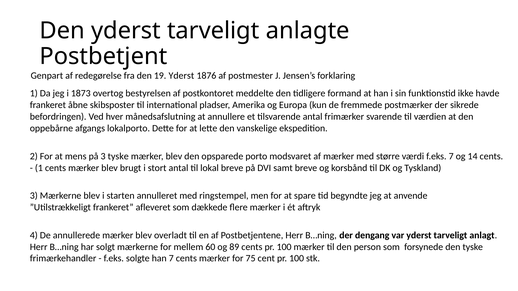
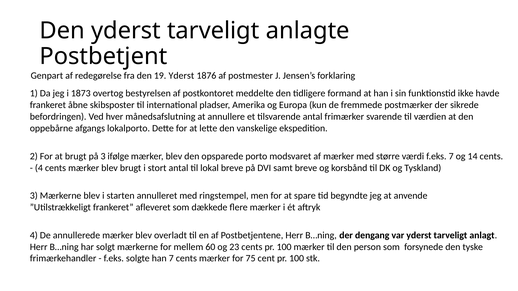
at mens: mens -> brugt (76, 156)
3 tyske: tyske -> ifølge (118, 156)
1: 1 -> 4 (39, 168)
89: 89 -> 23 (234, 247)
